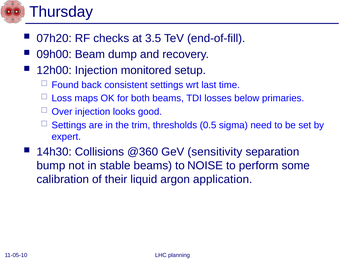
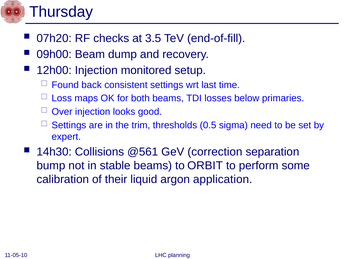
@360: @360 -> @561 (143, 152)
sensitivity: sensitivity -> correction (215, 152)
NOISE: NOISE -> ORBIT (205, 165)
